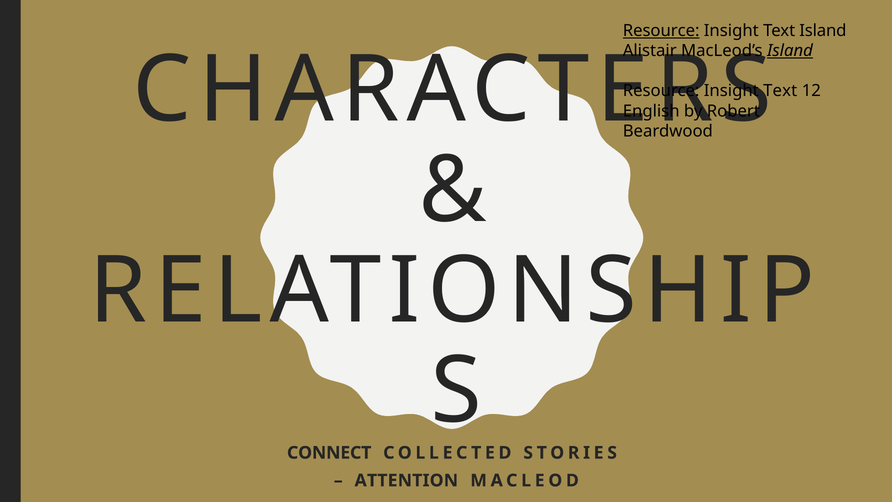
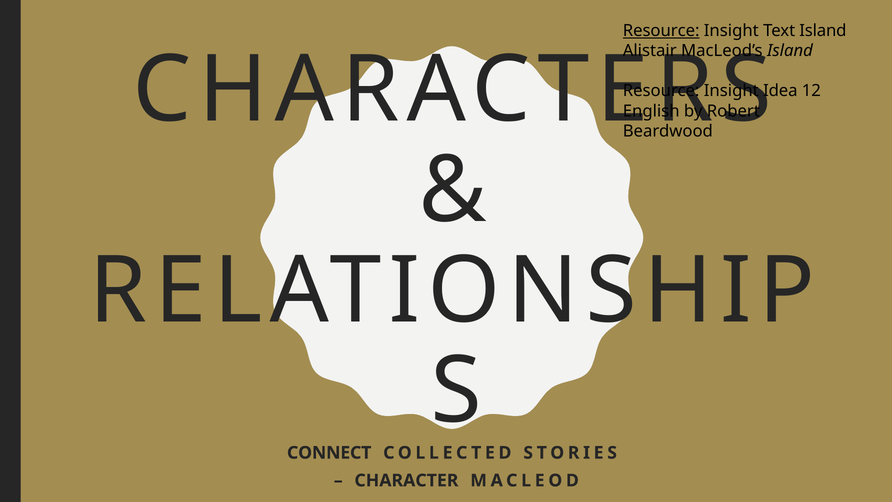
Island underline: present -> none (790, 51)
Text: Text -> Idea (780, 91)
ATTENTION: ATTENTION -> CHARACTER (406, 480)
